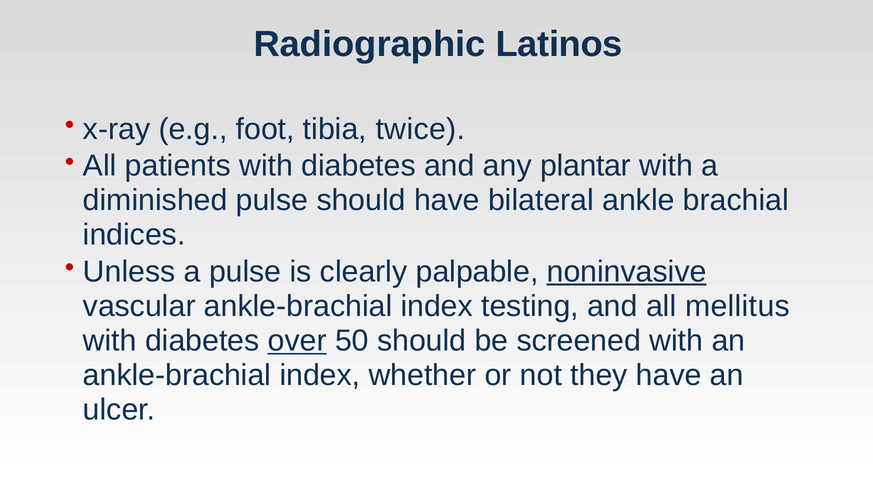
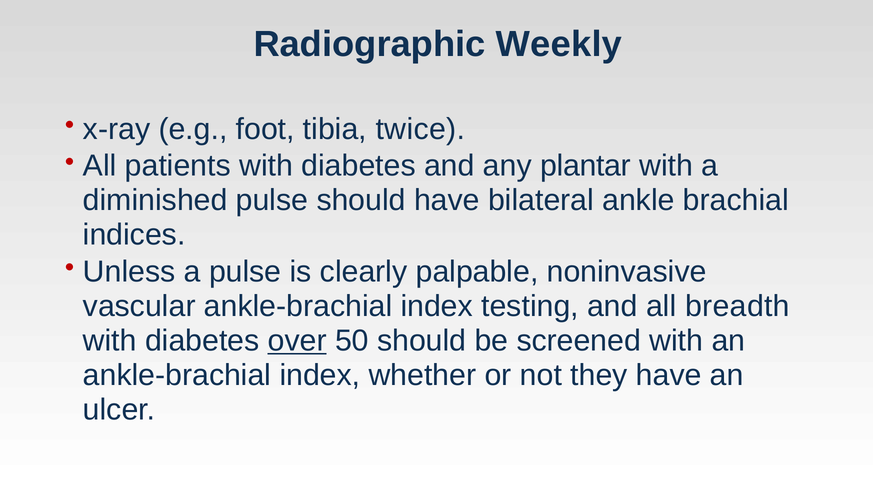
Latinos: Latinos -> Weekly (559, 44)
noninvasive underline: present -> none (627, 272)
mellitus: mellitus -> breadth (737, 306)
